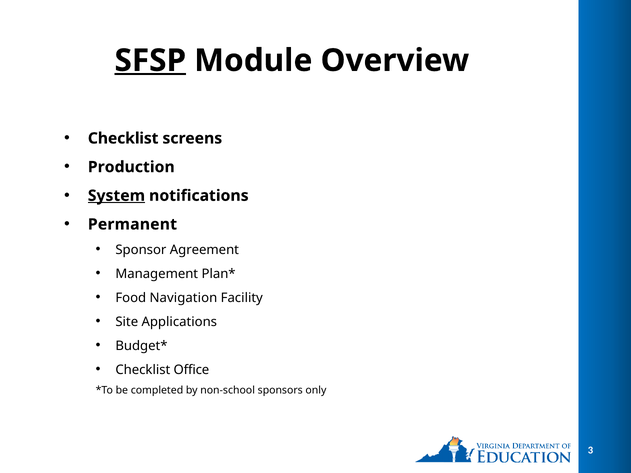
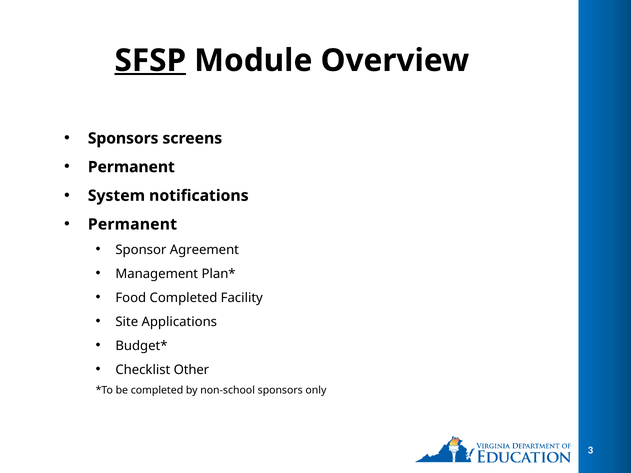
Checklist: Checklist -> Sponsors (123, 138)
Production: Production -> Permanent (131, 167)
System underline: present -> none (116, 196)
Food Navigation: Navigation -> Completed (183, 298)
Office: Office -> Other (191, 370)
